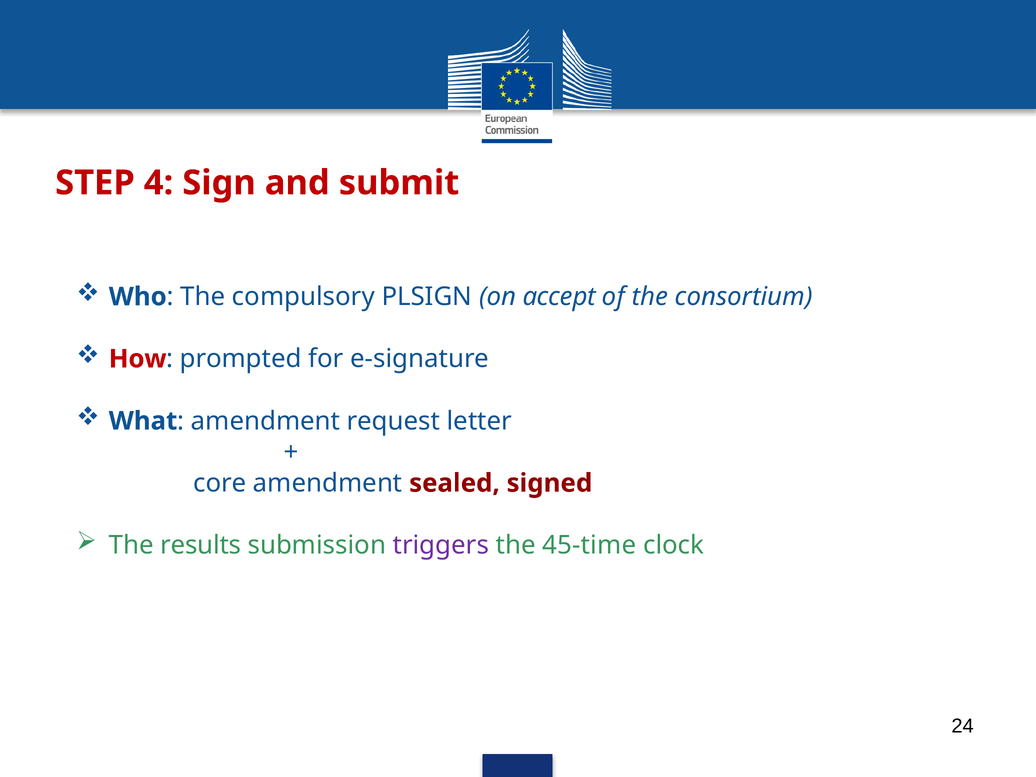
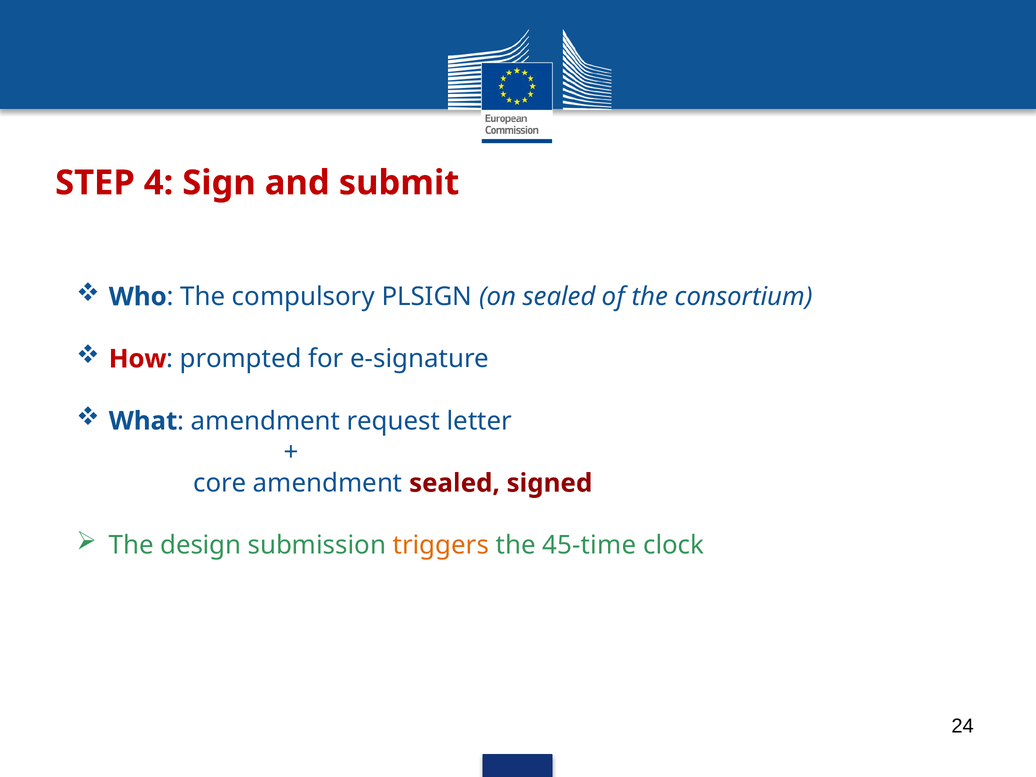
on accept: accept -> sealed (559, 297)
results: results -> design (201, 545)
triggers colour: purple -> orange (441, 545)
